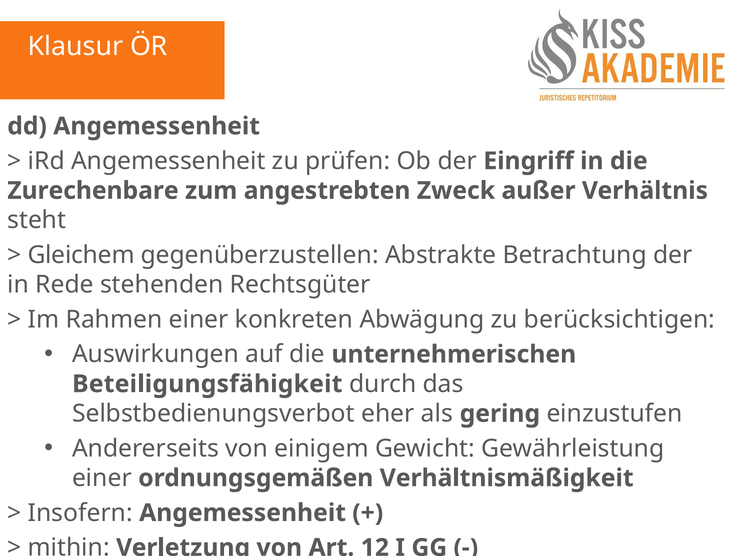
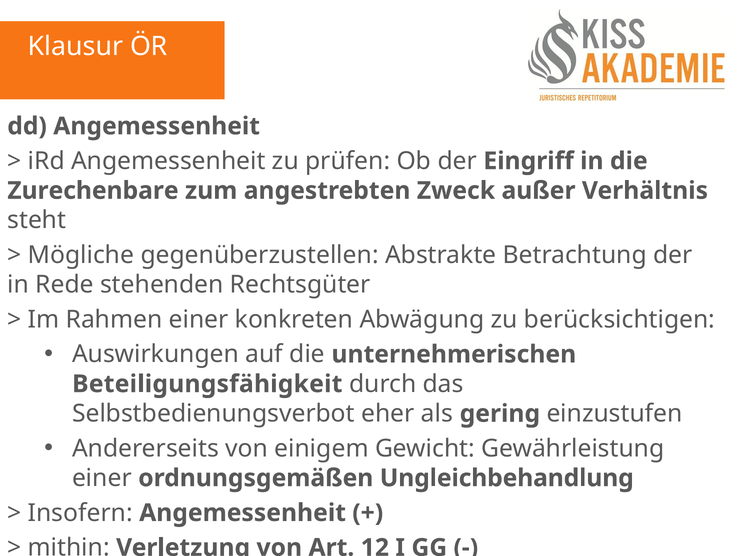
Gleichem: Gleichem -> Mögliche (81, 255)
Verhältnismäßigkeit: Verhältnismäßigkeit -> Ungleichbehandlung (507, 478)
